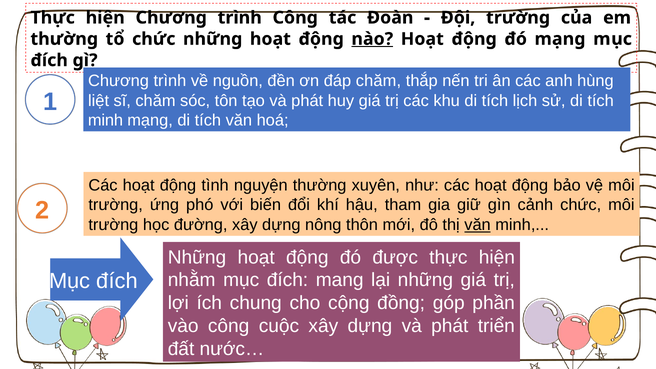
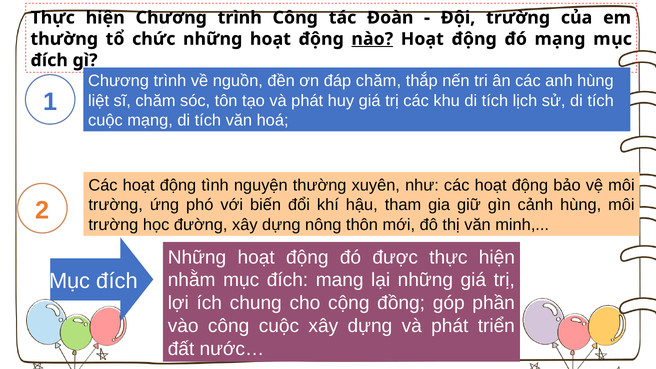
minh: minh -> cuộc (105, 120)
cảnh chức: chức -> hùng (581, 205)
văn underline: present -> none (478, 225)
